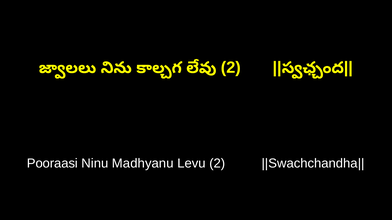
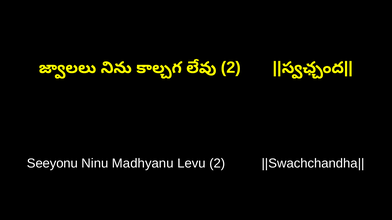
Pooraasi: Pooraasi -> Seeyonu (52, 164)
